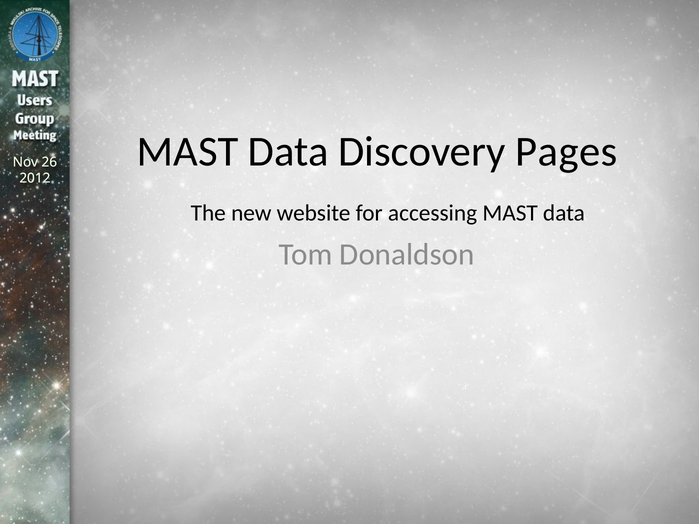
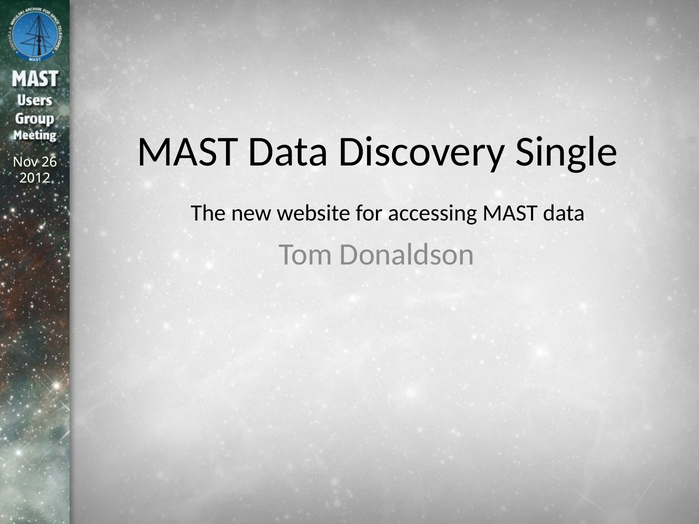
Pages: Pages -> Single (567, 152)
